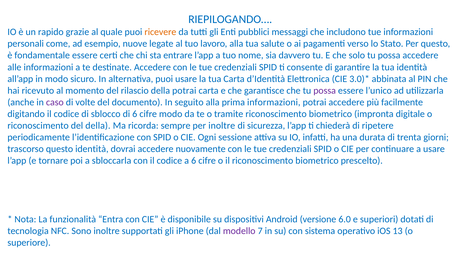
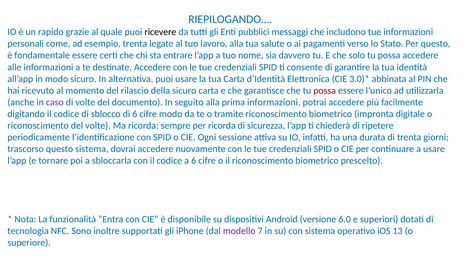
ricevere colour: orange -> black (160, 32)
esempio nuove: nuove -> trenta (135, 44)
della potrai: potrai -> sicuro (184, 90)
possa colour: purple -> red (325, 90)
del della: della -> volte (98, 125)
per inoltre: inoltre -> ricorda (222, 125)
questo identità: identità -> sistema (92, 149)
